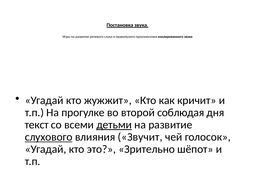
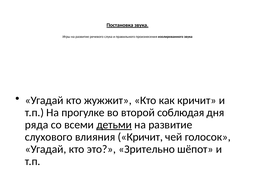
текст: текст -> ряда (37, 125)
слухового underline: present -> none (49, 137)
влияния Звучит: Звучит -> Кричит (140, 137)
